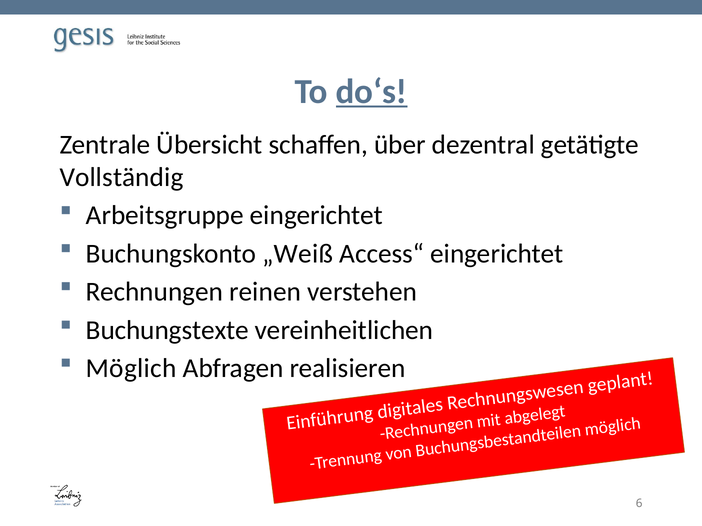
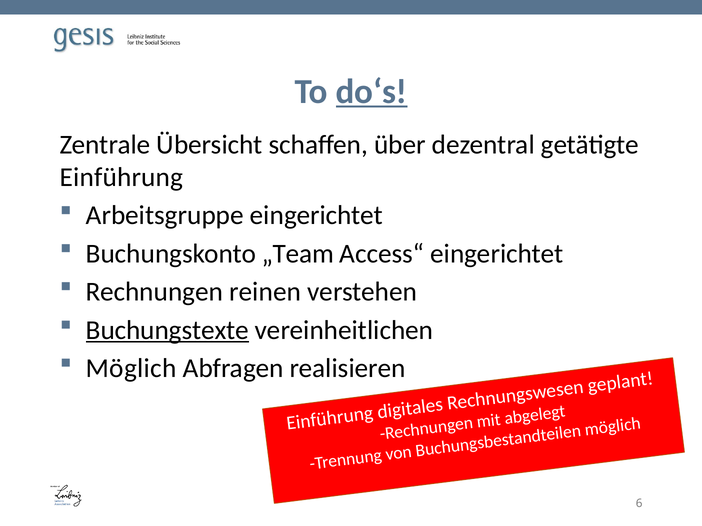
Vollständig: Vollständig -> Einführung (121, 177)
„Weiß: „Weiß -> „Team (298, 254)
Buchungstexte underline: none -> present (167, 330)
